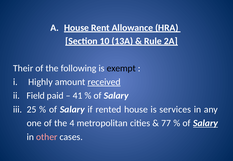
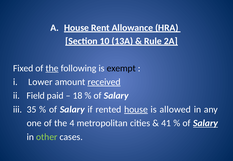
Their: Their -> Fixed (23, 68)
the underline: none -> present (52, 68)
Highly: Highly -> Lower (40, 82)
41: 41 -> 18 (78, 96)
25: 25 -> 35 (32, 110)
house underline: none -> present (136, 110)
services: services -> allowed (175, 110)
77: 77 -> 41 (166, 123)
other colour: pink -> light green (47, 137)
